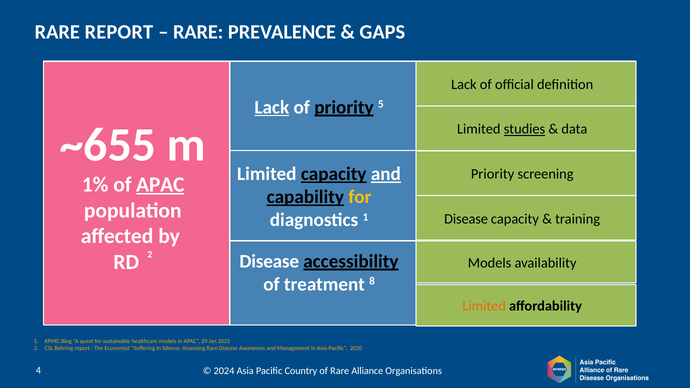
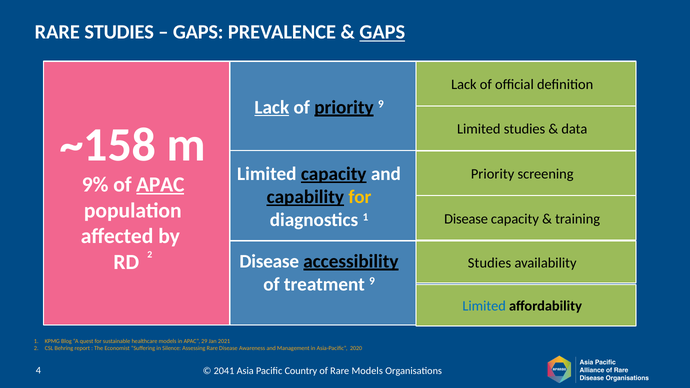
RARE REPORT: REPORT -> STUDIES (119, 32)
RARE: RARE -> GAPS (198, 32)
GAPS underline: none -> present (382, 32)
5: 5 -> 9 (381, 104)
studies underline: present -> none (524, 129)
~655: ~655 -> ~158 (108, 145)
and underline: present -> none (386, 174)
1%: 1% -> 9% (95, 185)
Models: Models -> Studies (490, 263)
treatment 8: 8 -> 9 (372, 281)
Limited colour: orange -> blue (484, 306)
2024: 2024 -> 2041 (224, 371)
Rare Alliance: Alliance -> Models (367, 371)
